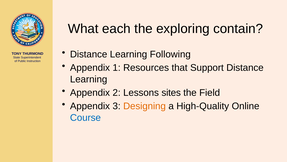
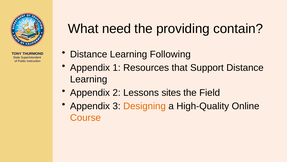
each: each -> need (117, 29)
exploring: exploring -> providing (183, 29)
Course colour: blue -> orange (85, 117)
